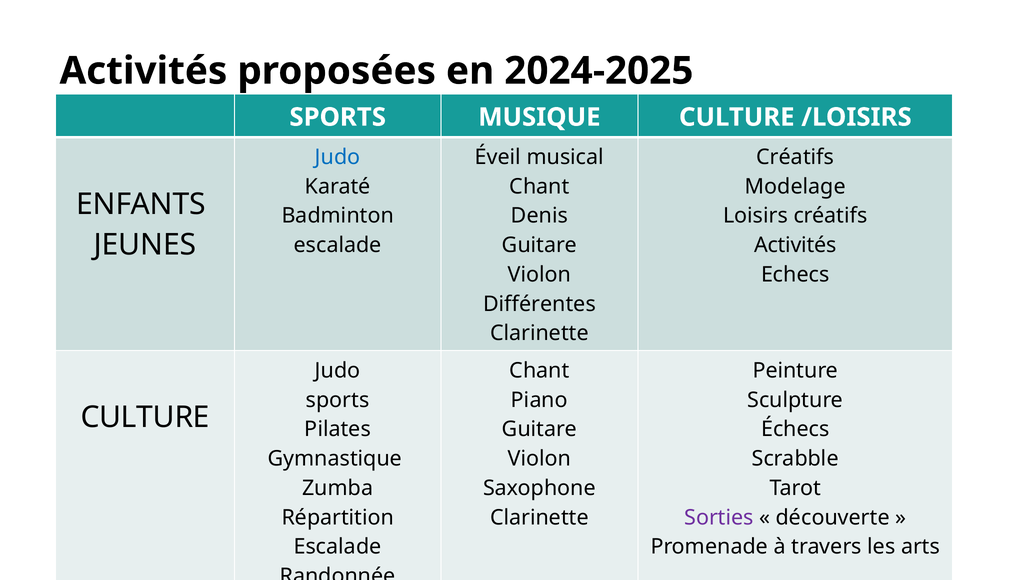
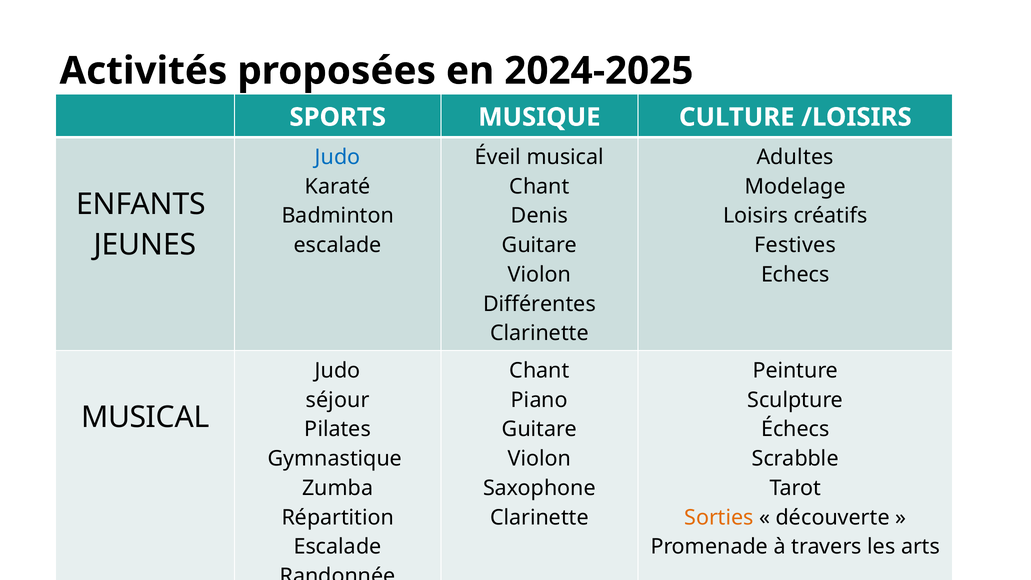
Créatifs: Créatifs -> Adultes (795, 157)
Activités: Activités -> Festives (795, 245)
sports: sports -> séjour (338, 400)
CULTURE: CULTURE -> MUSICAL (145, 418)
Sorties colour: purple -> orange (719, 517)
